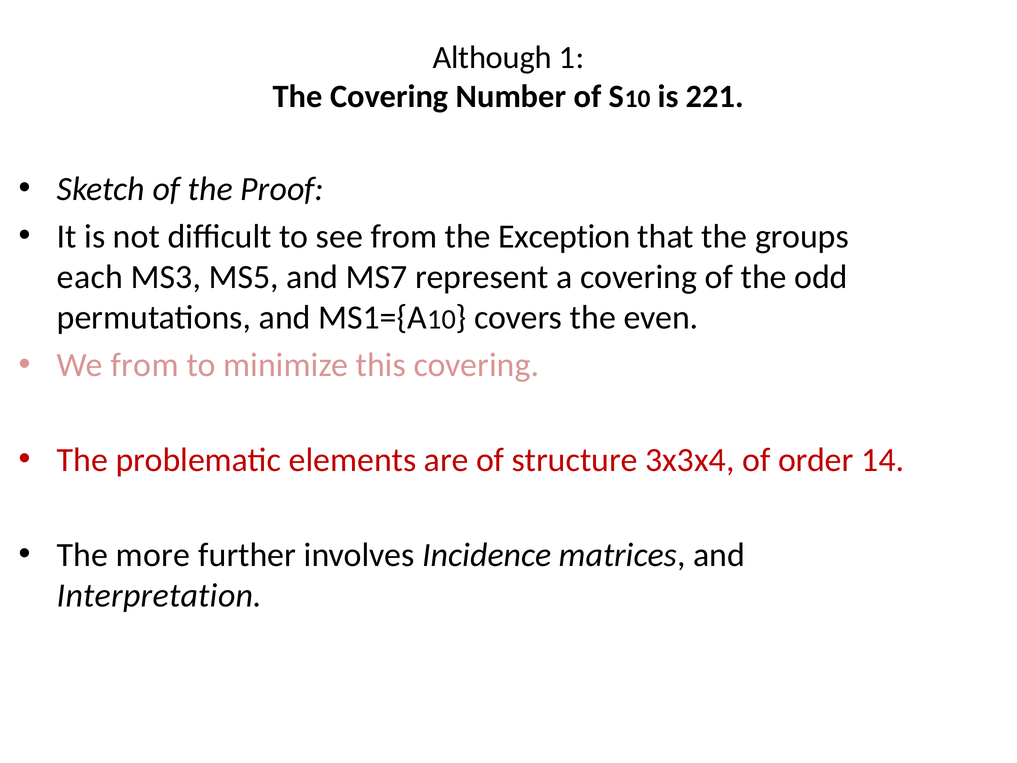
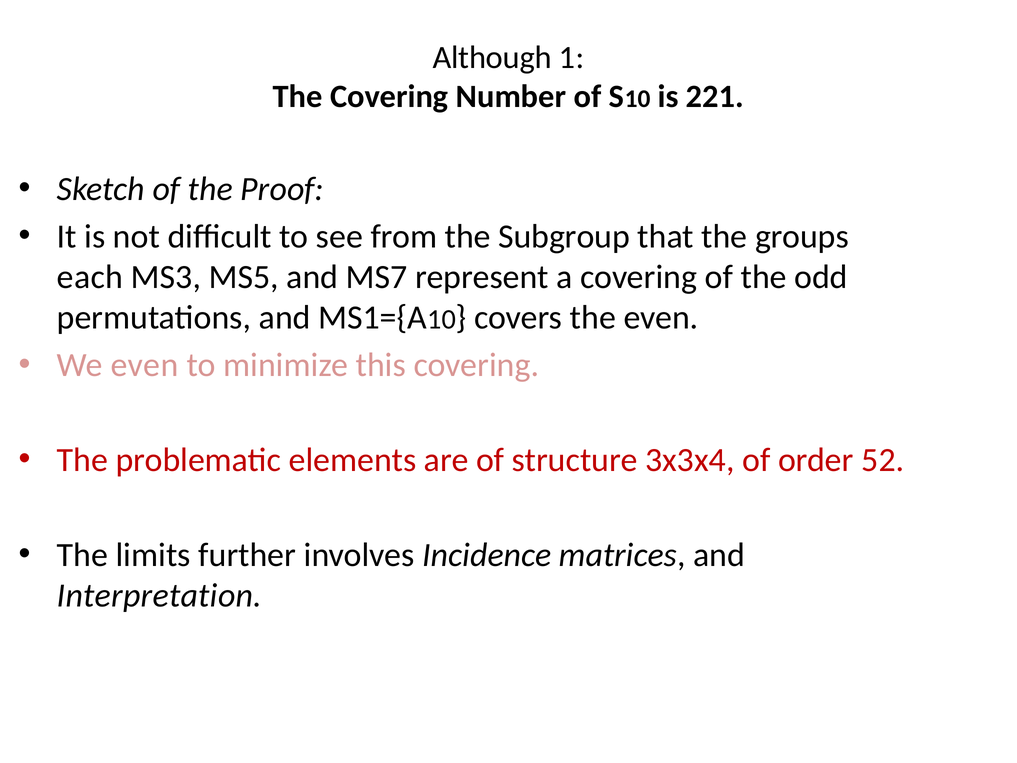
Exception: Exception -> Subgroup (564, 236)
We from: from -> even (145, 365)
14: 14 -> 52 (883, 460)
more: more -> limits (153, 555)
